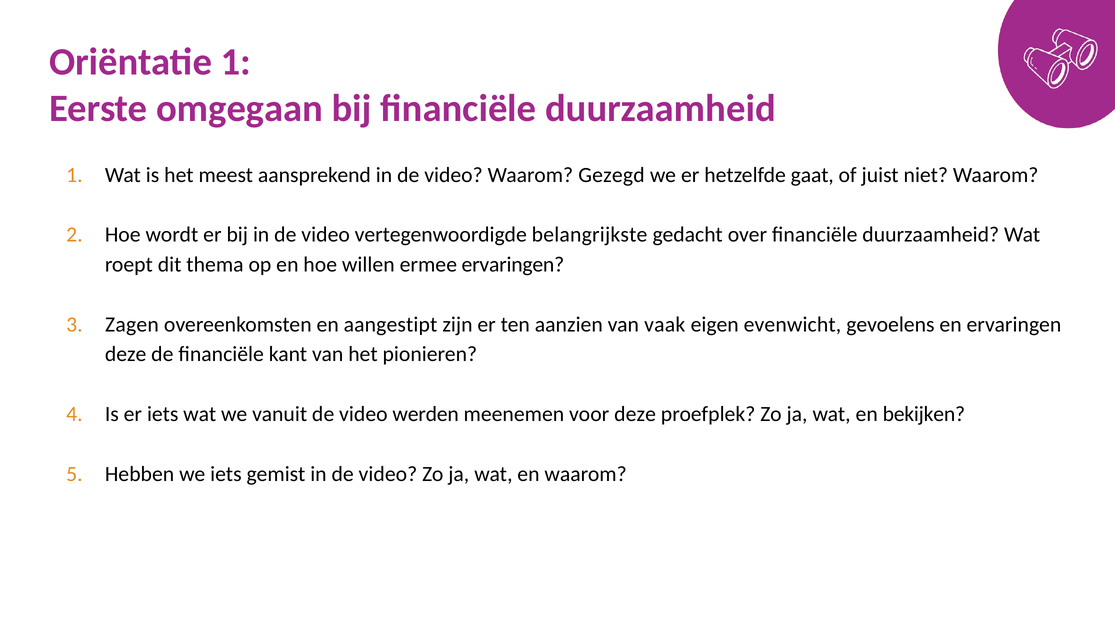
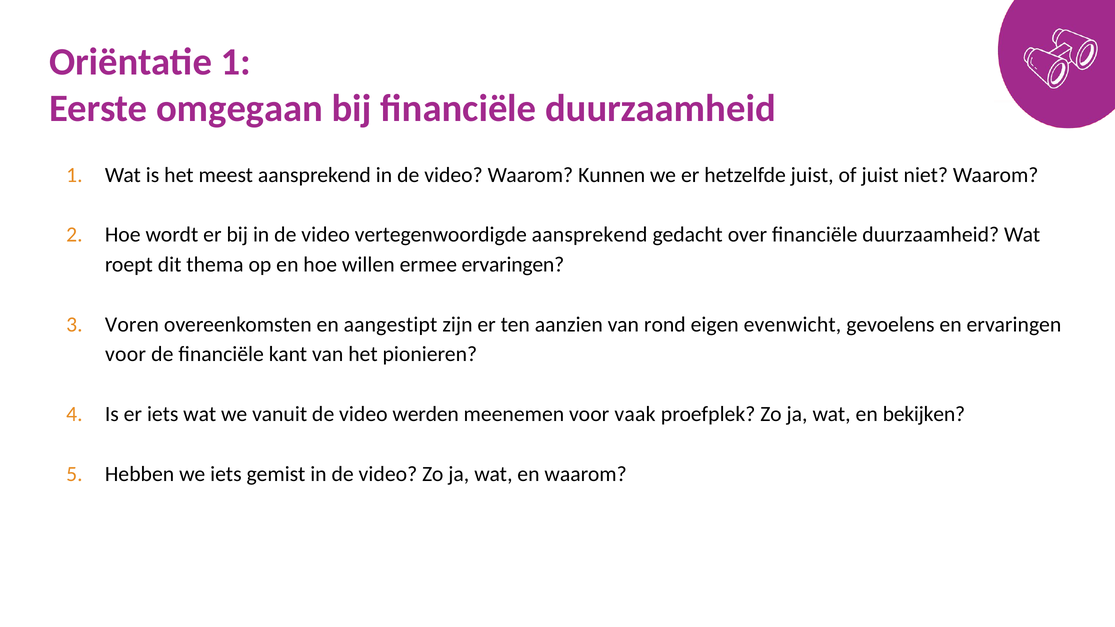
Gezegd: Gezegd -> Kunnen (612, 175)
hetzelfde gaat: gaat -> juist (812, 175)
vertegenwoordigde belangrijkste: belangrijkste -> aansprekend (590, 235)
Zagen: Zagen -> Voren (132, 325)
vaak: vaak -> rond (665, 325)
deze: deze -> voor (126, 354)
voor deze: deze -> vaak (635, 414)
